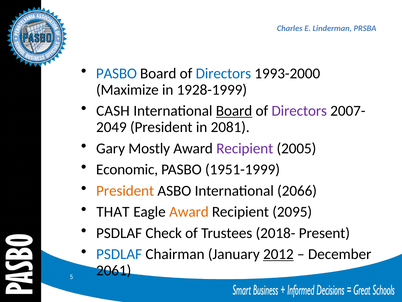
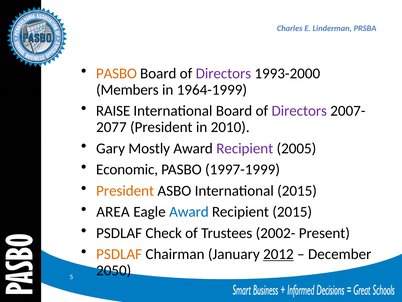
PASBO colour: blue -> orange (116, 73)
Directors colour: blue -> purple (223, 73)
Maximize: Maximize -> Members (127, 90)
1928-1999: 1928-1999 -> 1964-1999 (212, 90)
CASH: CASH -> RAISE (113, 111)
Board underline: present -> none (234, 111)
2049: 2049 -> 2077 (111, 127)
2081: 2081 -> 2010 (230, 127)
1951-1999: 1951-1999 -> 1997-1999 (243, 169)
International 2066: 2066 -> 2015 (297, 190)
THAT: THAT -> AREA (113, 212)
Award colour: orange -> blue (189, 212)
Recipient 2095: 2095 -> 2015 (292, 212)
2018-: 2018- -> 2002- (276, 233)
PSDLAF colour: blue -> orange (119, 254)
2061: 2061 -> 2050 (114, 270)
